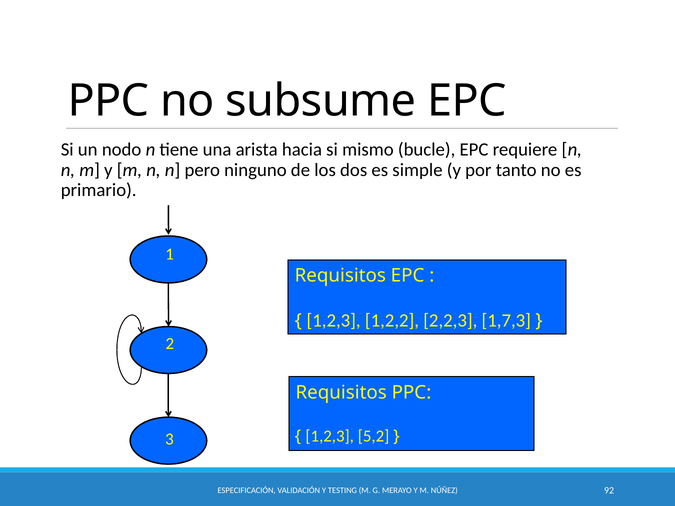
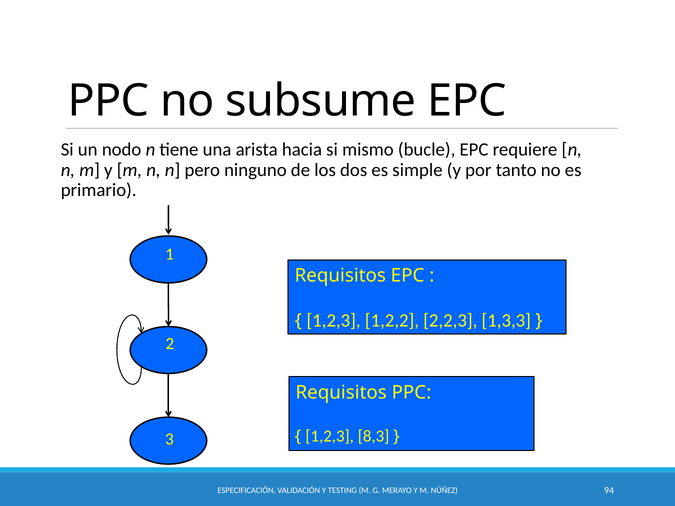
1,7,3: 1,7,3 -> 1,3,3 (506, 321)
5,2: 5,2 -> 8,3 (374, 436)
92: 92 -> 94 (609, 491)
